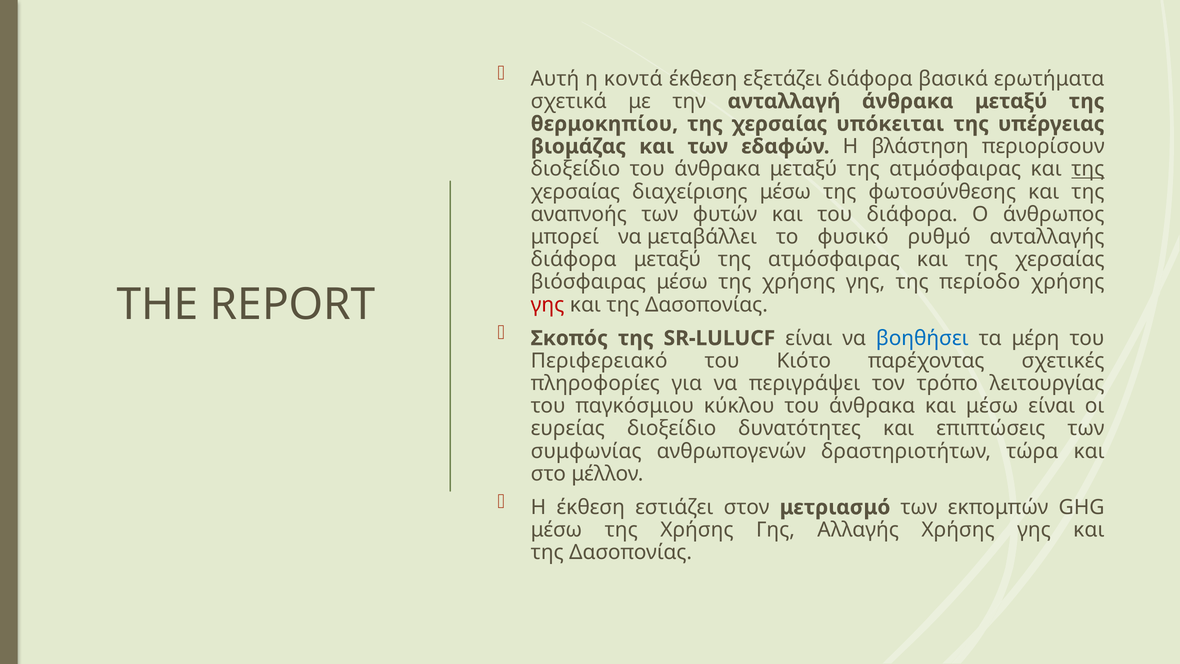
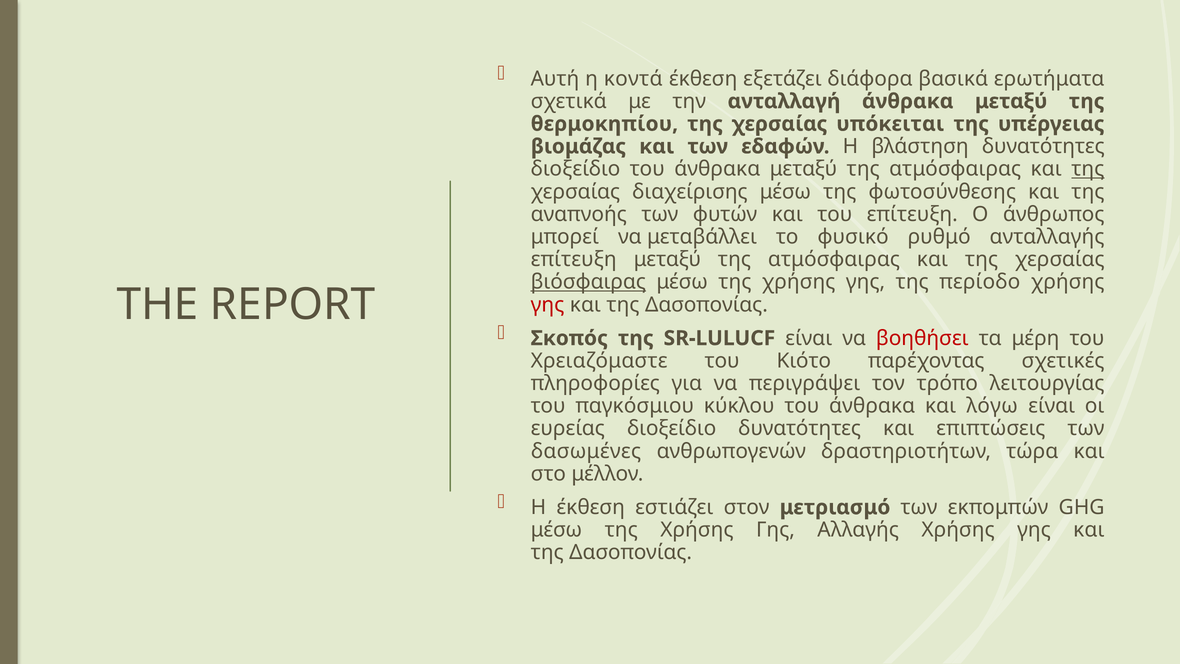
βλάστηση περιορίσουν: περιορίσουν -> δυνατότητες (1043, 146)
του διάφορα: διάφορα -> επίτευξη (912, 214)
διάφορα: διάφορα -> επίτευξη (574, 259)
βιόσφαιρας underline: none -> present (588, 282)
βοηθήσει colour: blue -> red (922, 338)
Περιφερειακό: Περιφερειακό -> Χρειαζόμαστε (599, 361)
και μέσω: μέσω -> λόγω (992, 406)
συμφωνίας: συμφωνίας -> δασωμένες (586, 451)
